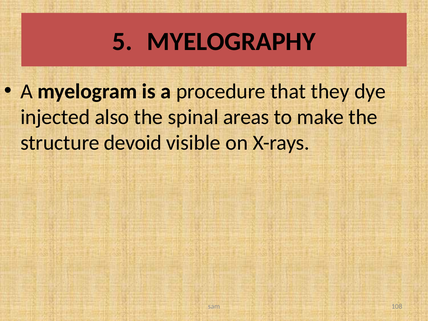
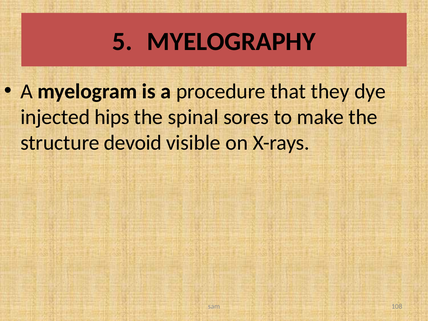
also: also -> hips (112, 117)
areas: areas -> sores (246, 117)
